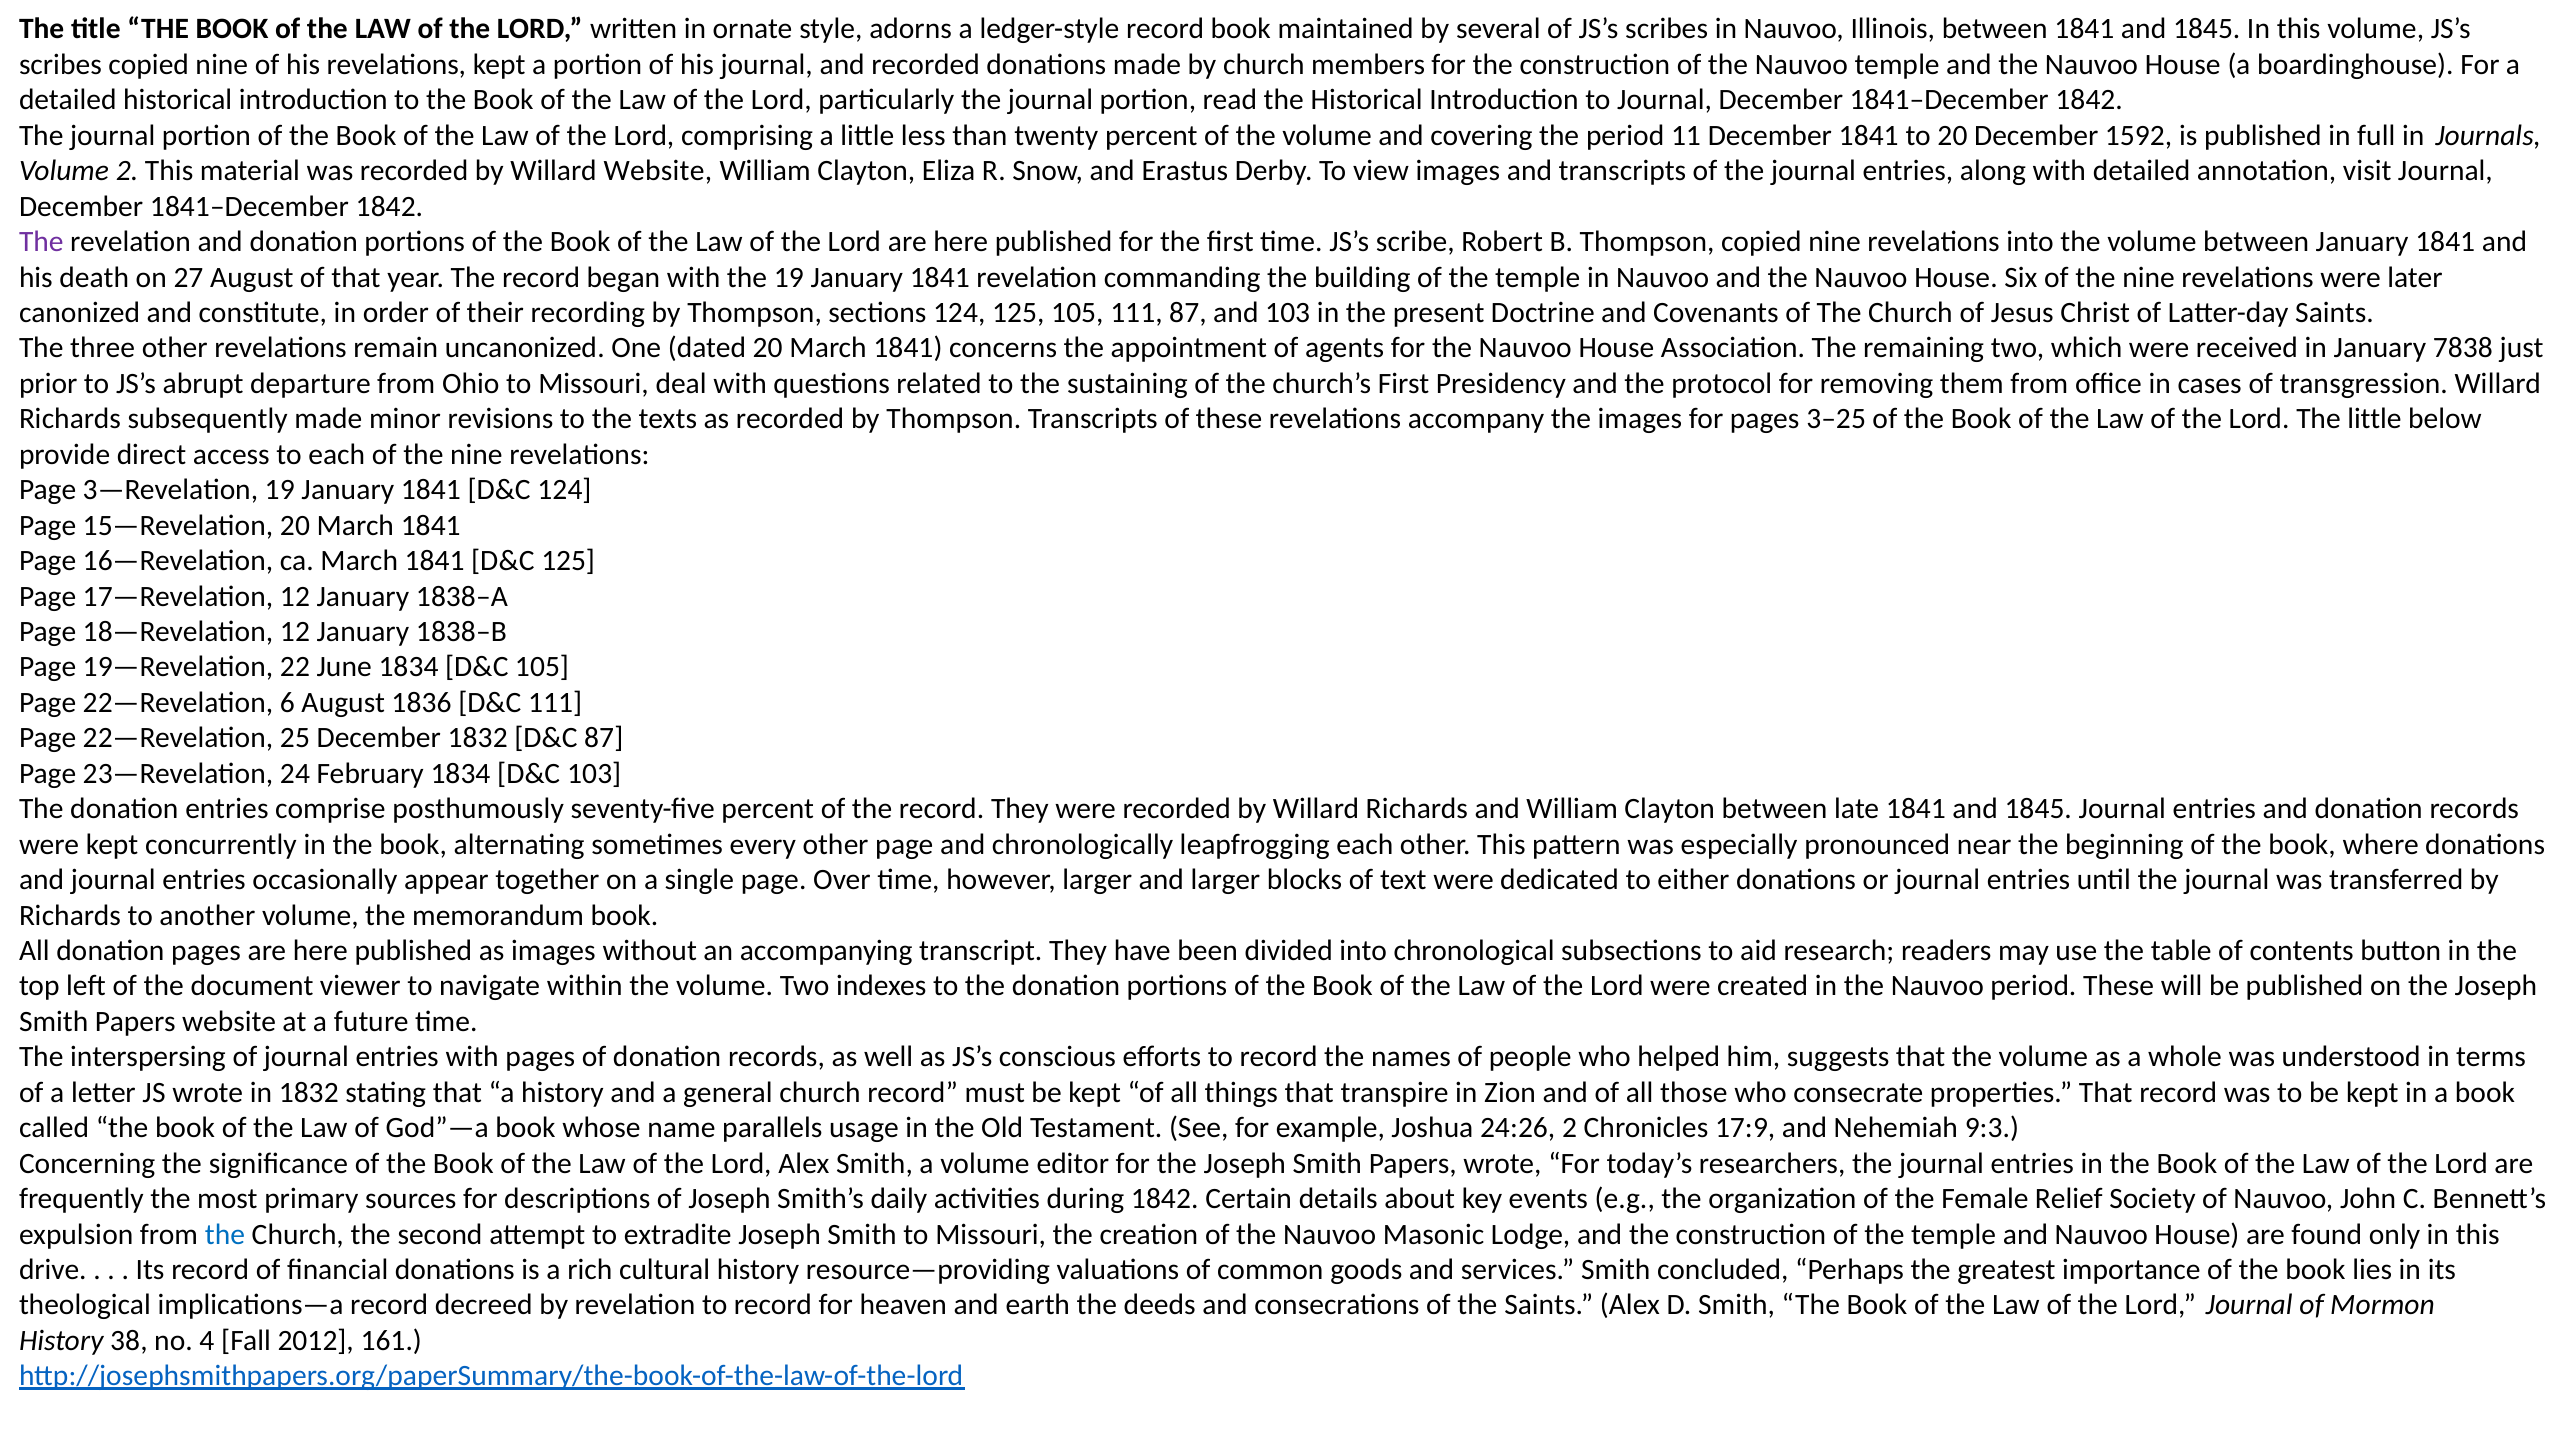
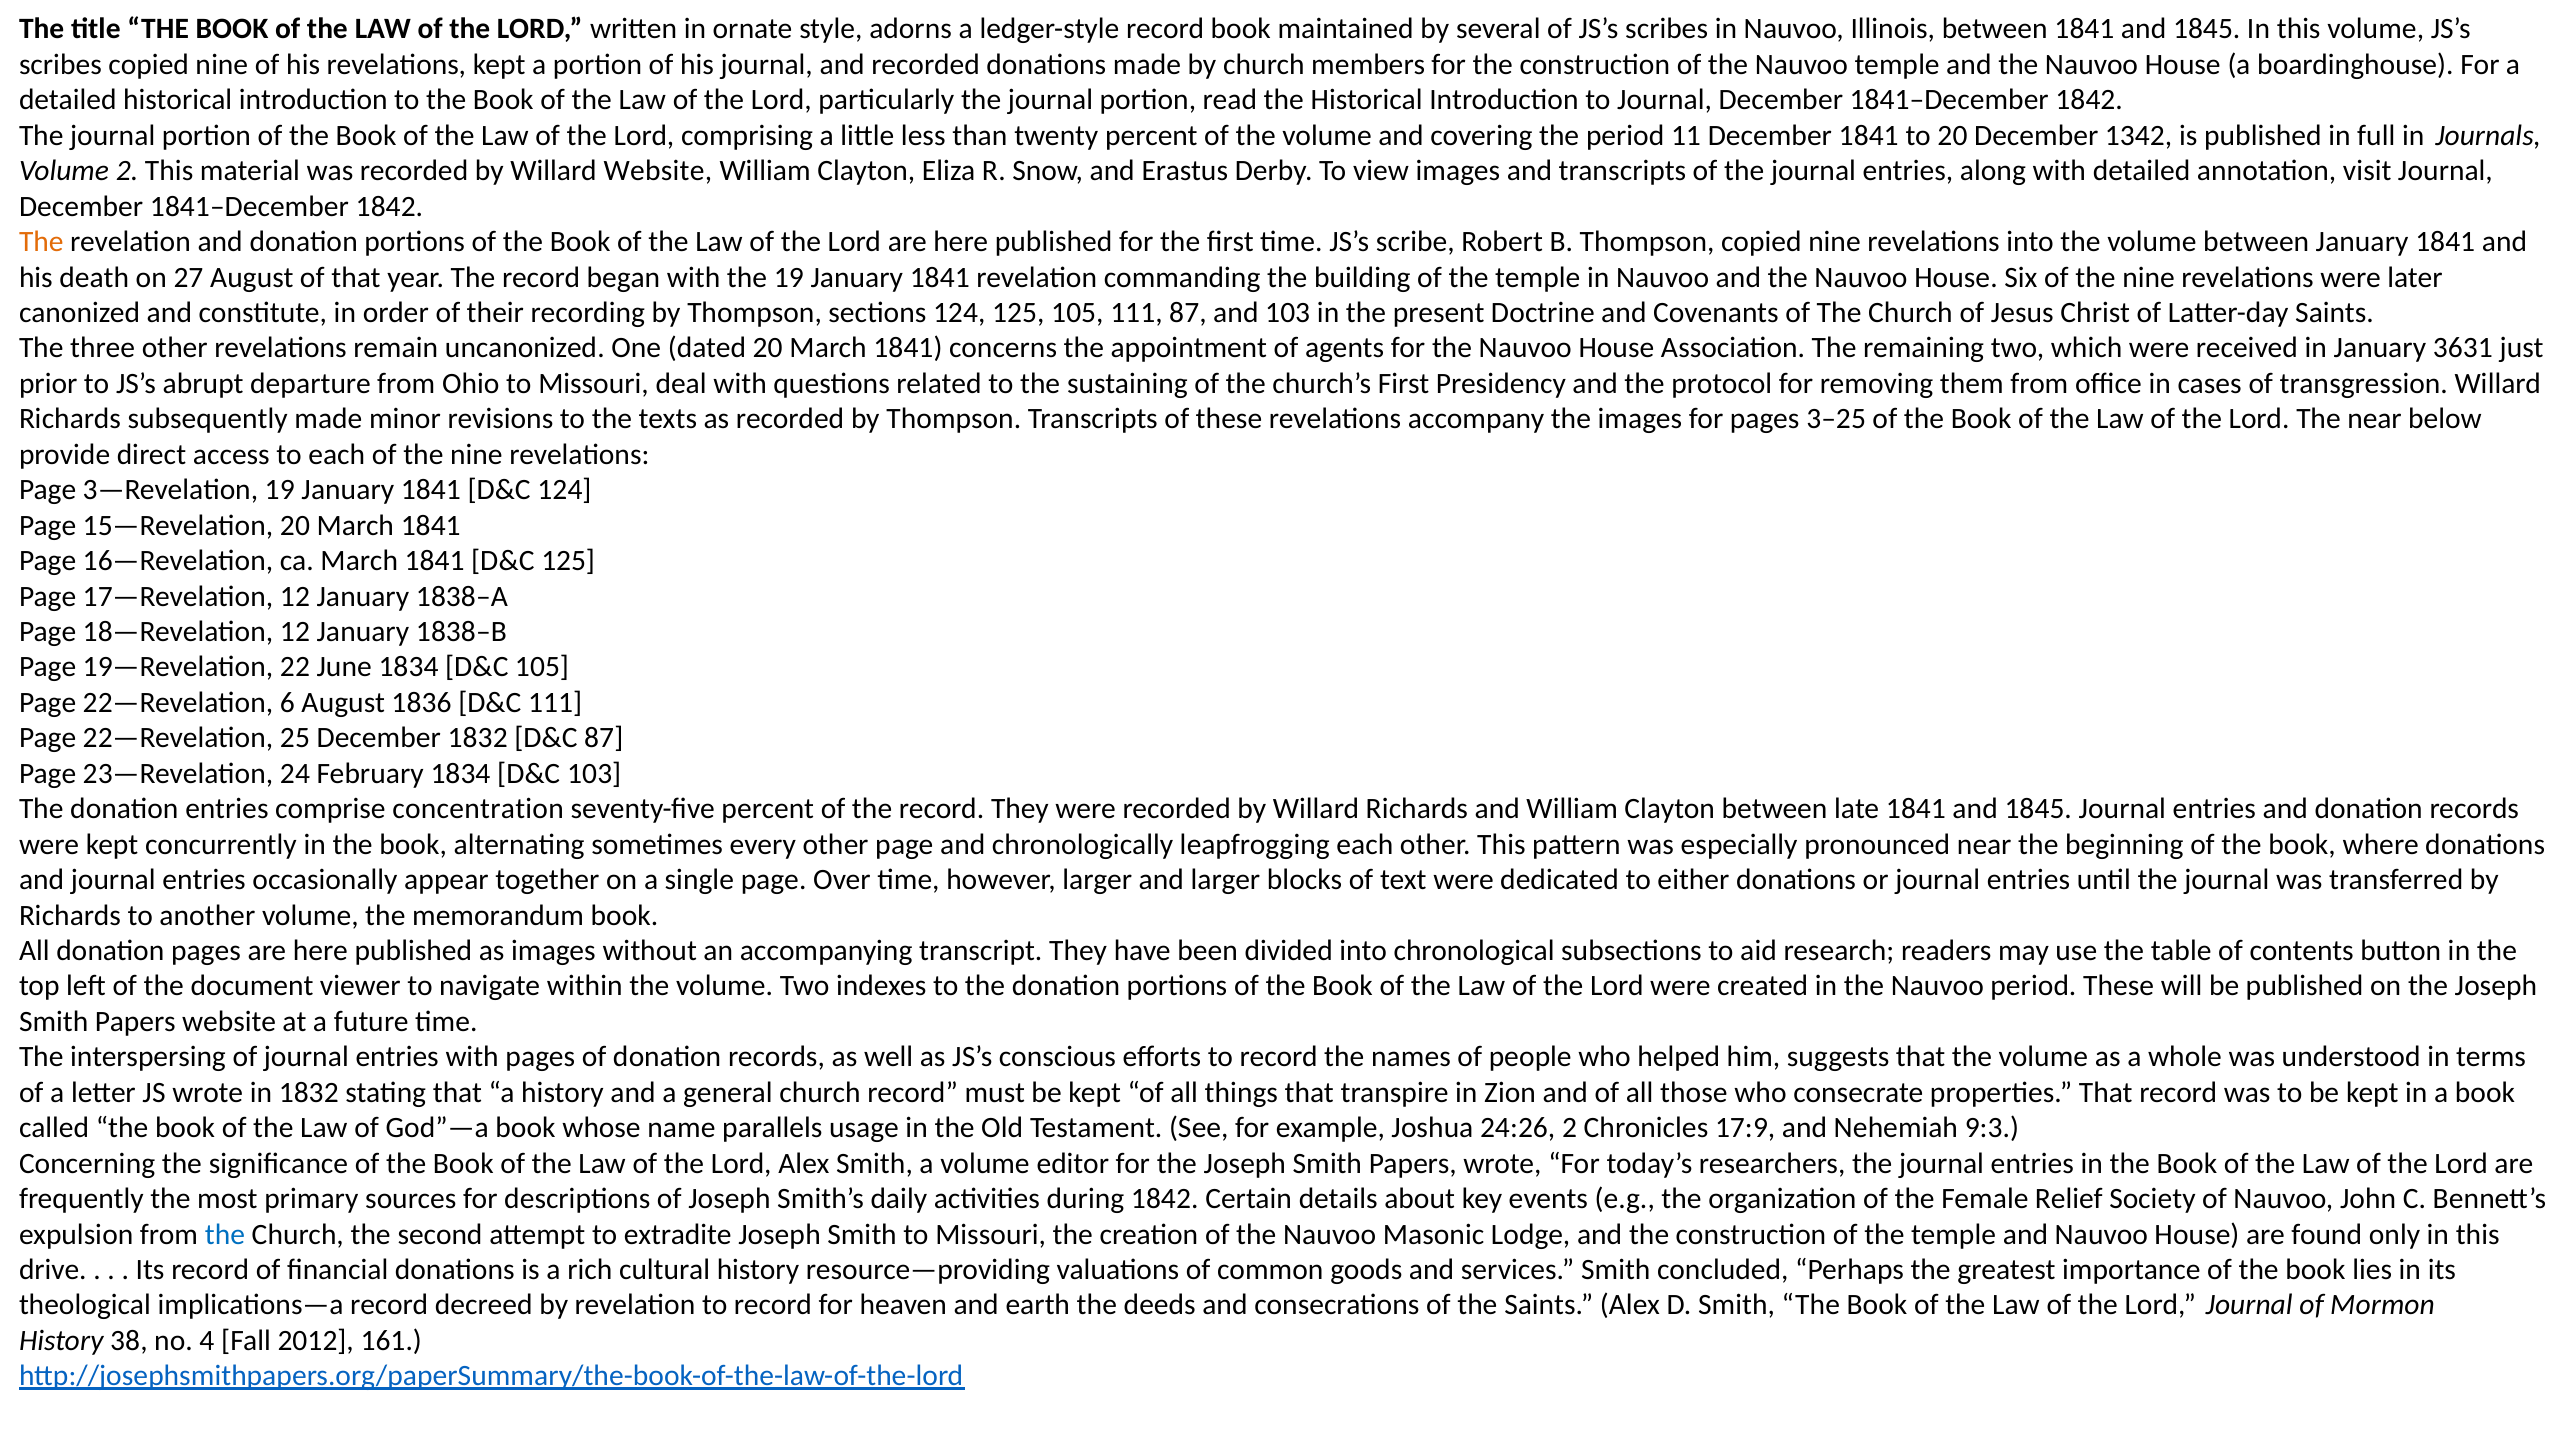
1592: 1592 -> 1342 (2139, 136)
The colour: purple -> orange (41, 242)
7838: 7838 -> 3631 (2463, 348)
The little: little -> near (2375, 419)
posthumously: posthumously -> concentration (478, 809)
